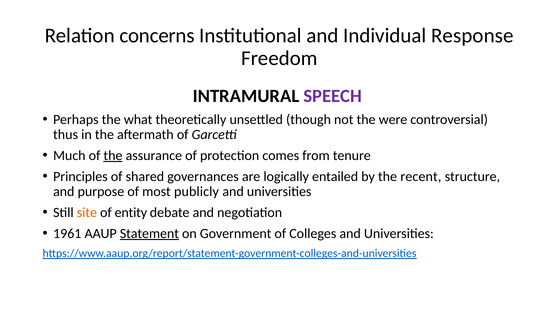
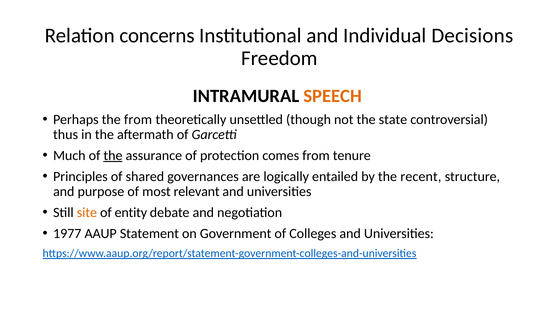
Response: Response -> Decisions (472, 36)
SPEECH colour: purple -> orange (333, 96)
the what: what -> from (138, 119)
were: were -> state (393, 119)
publicly: publicly -> relevant (197, 191)
1961: 1961 -> 1977 (67, 233)
Statement underline: present -> none (149, 233)
